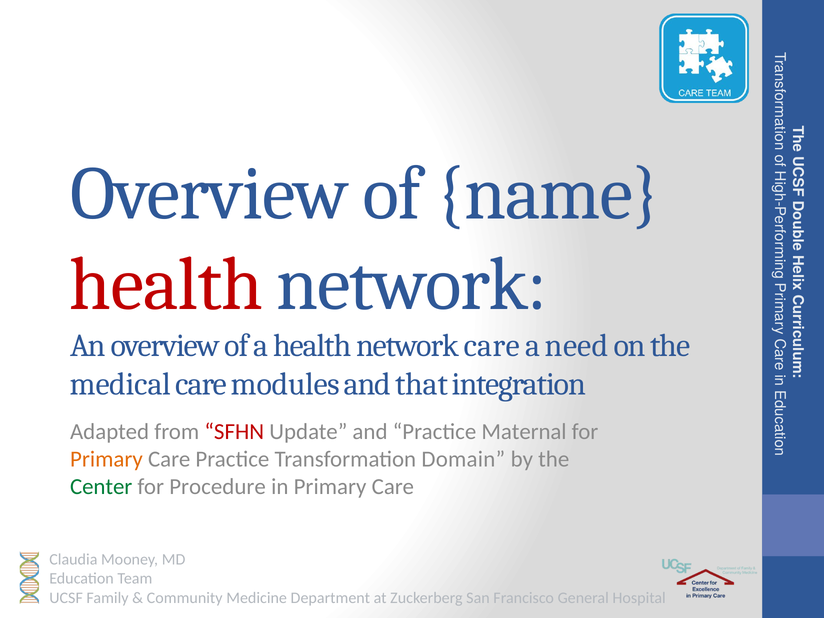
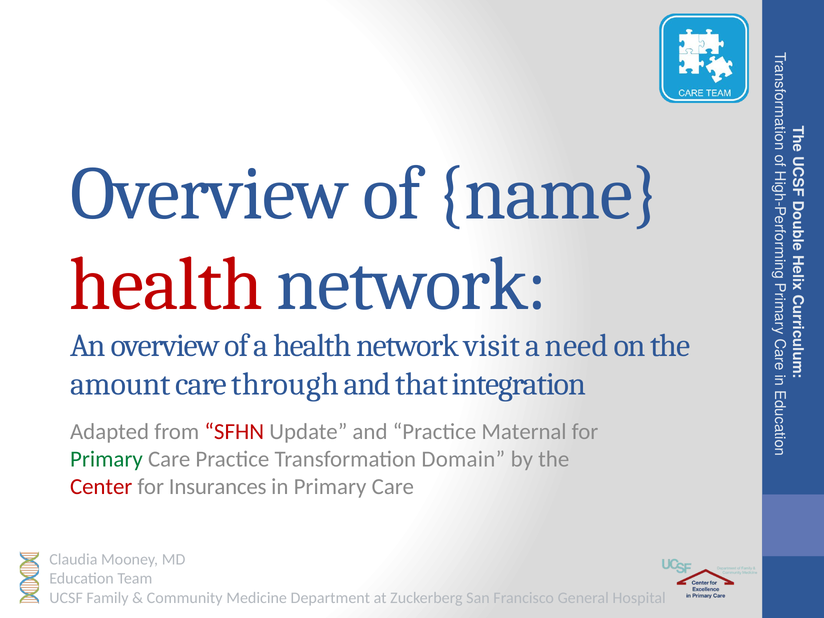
network care: care -> visit (492, 346)
medical: medical -> amount (120, 384)
modules: modules -> through (285, 384)
Primary colour: orange -> green (106, 459)
Center colour: green -> red (101, 487)
Procedure: Procedure -> Insurances (218, 487)
